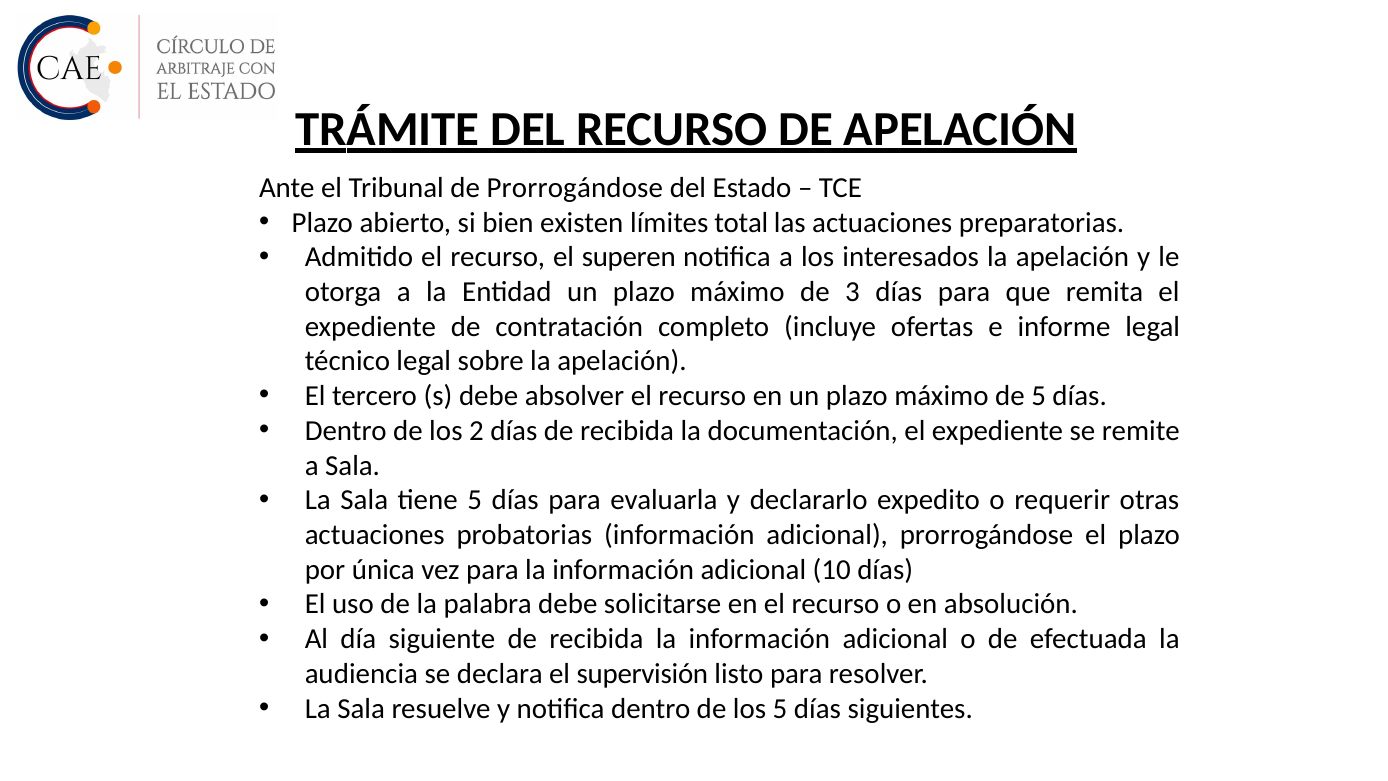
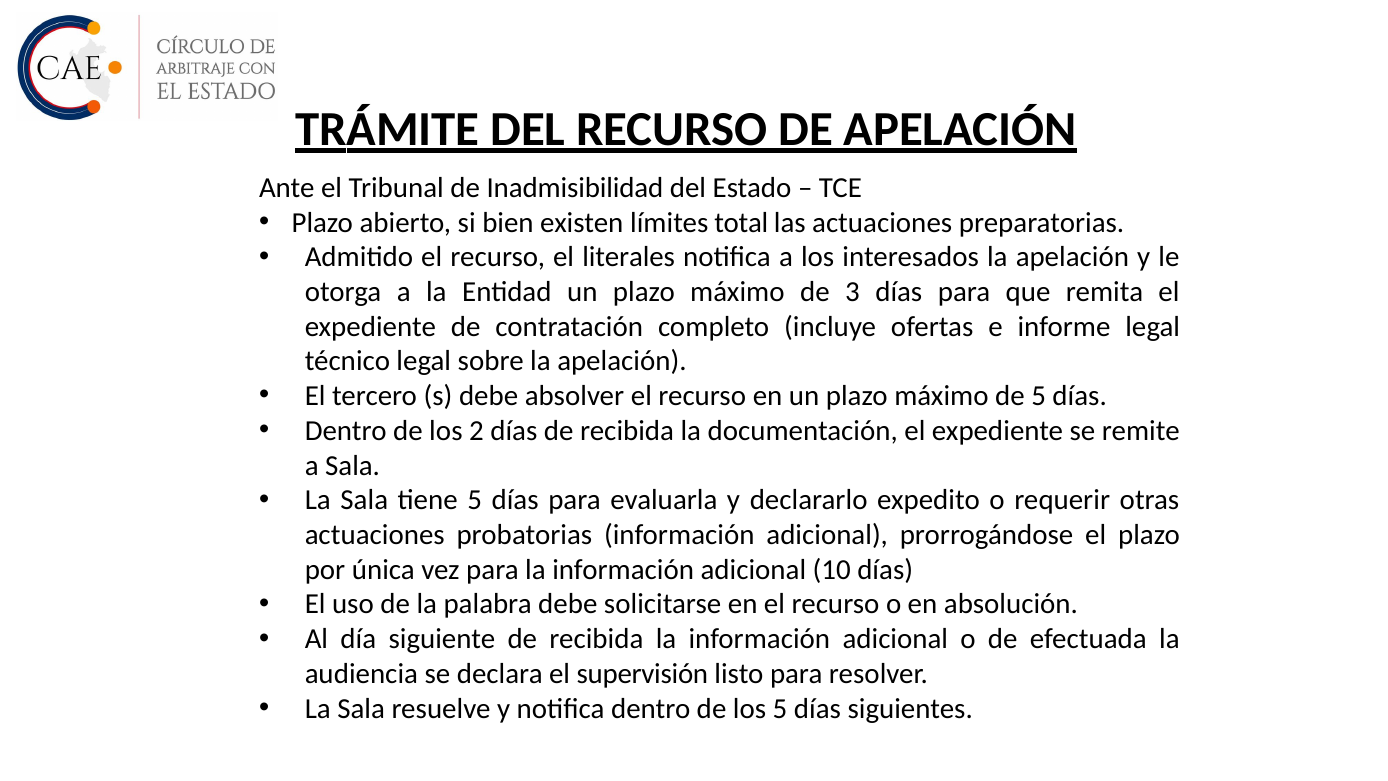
de Prorrogándose: Prorrogándose -> Inadmisibilidad (575, 188)
superen: superen -> literales (629, 257)
